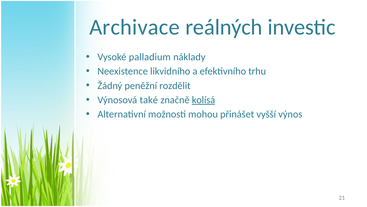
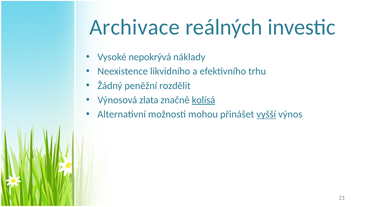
palladium: palladium -> nepokrývá (150, 57)
také: také -> zlata (149, 100)
vyšší underline: none -> present (266, 114)
